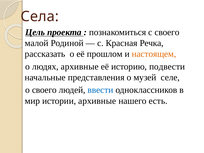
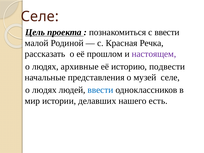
Села: Села -> Селе (40, 16)
с своего: своего -> ввести (167, 32)
настоящем colour: orange -> purple (154, 54)
своего: своего -> людях (44, 90)
истории архивные: архивные -> делавших (97, 101)
